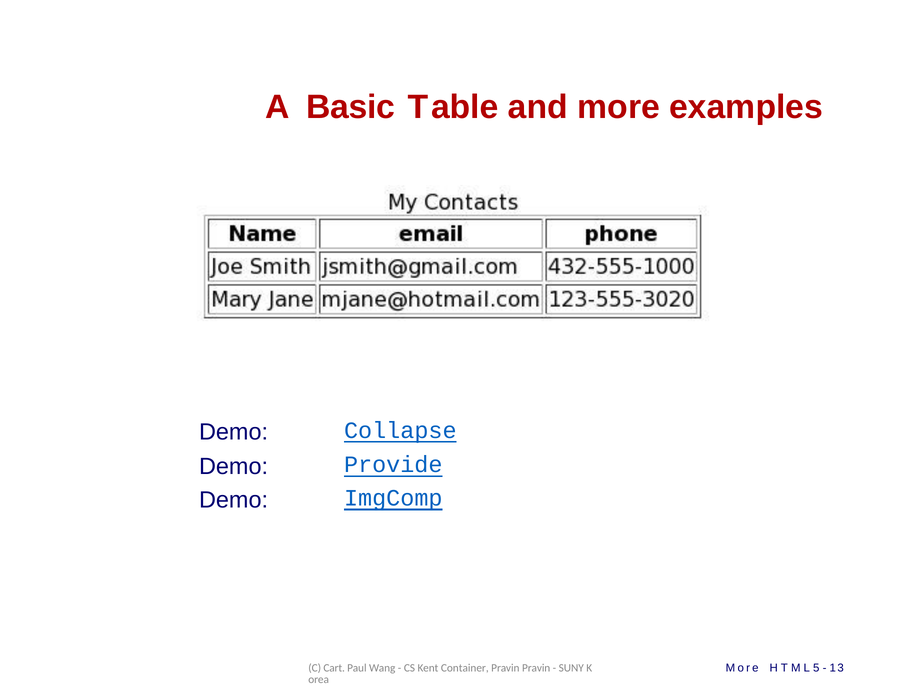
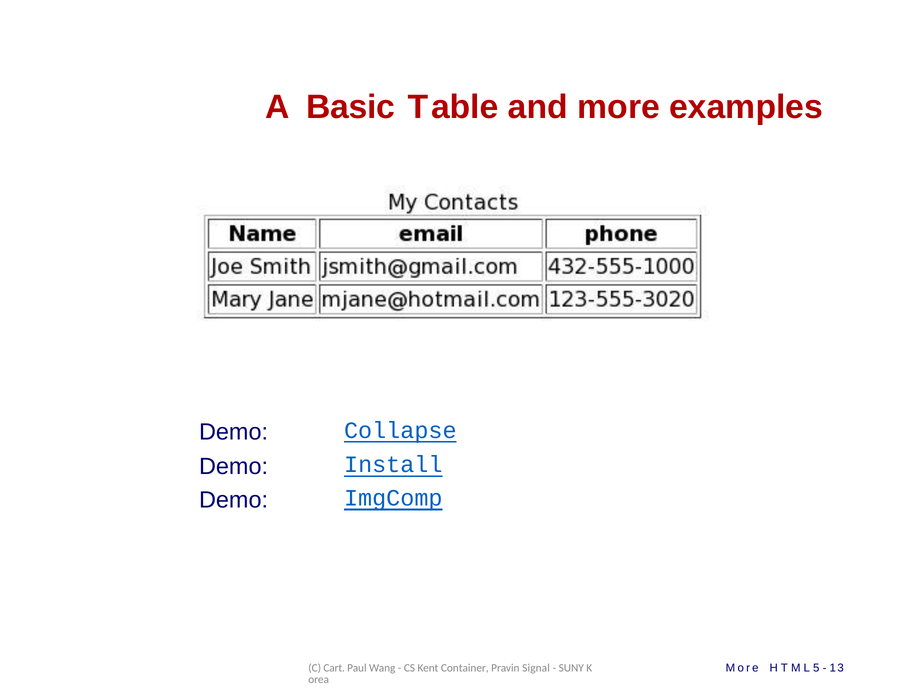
Provide: Provide -> Install (393, 465)
Pravin Pravin: Pravin -> Signal (536, 668)
